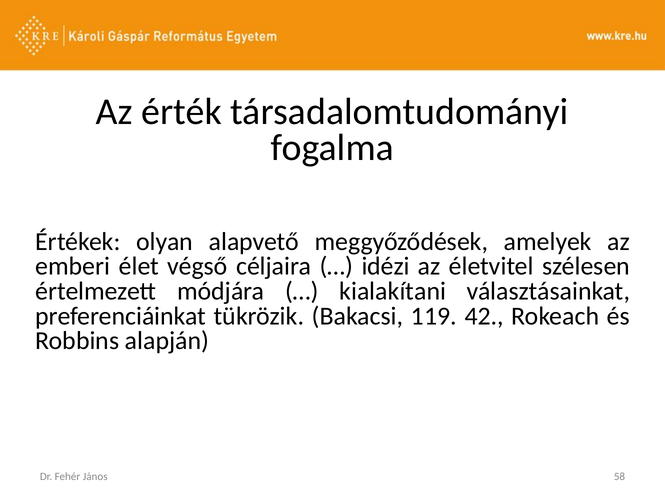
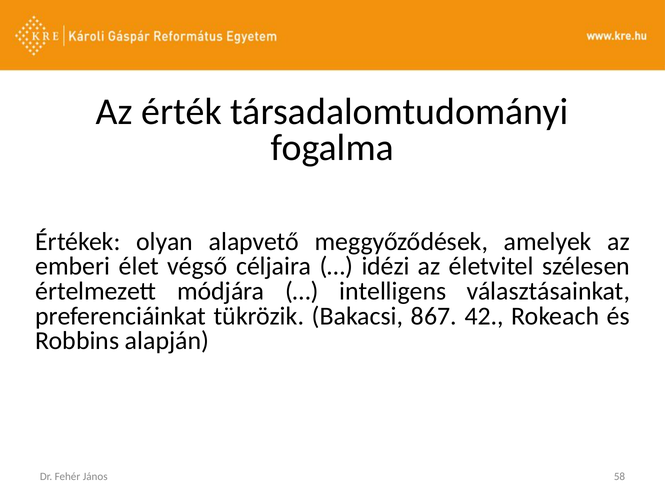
kialakítani: kialakítani -> intelligens (393, 291)
119: 119 -> 867 (434, 316)
